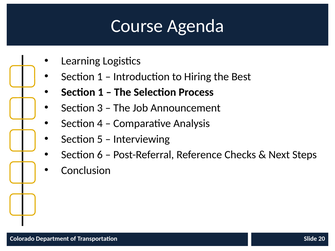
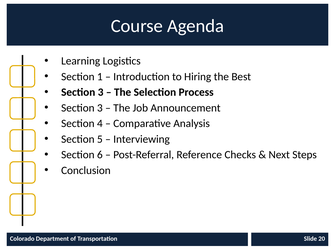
1: 1 -> 3 (101, 92)
